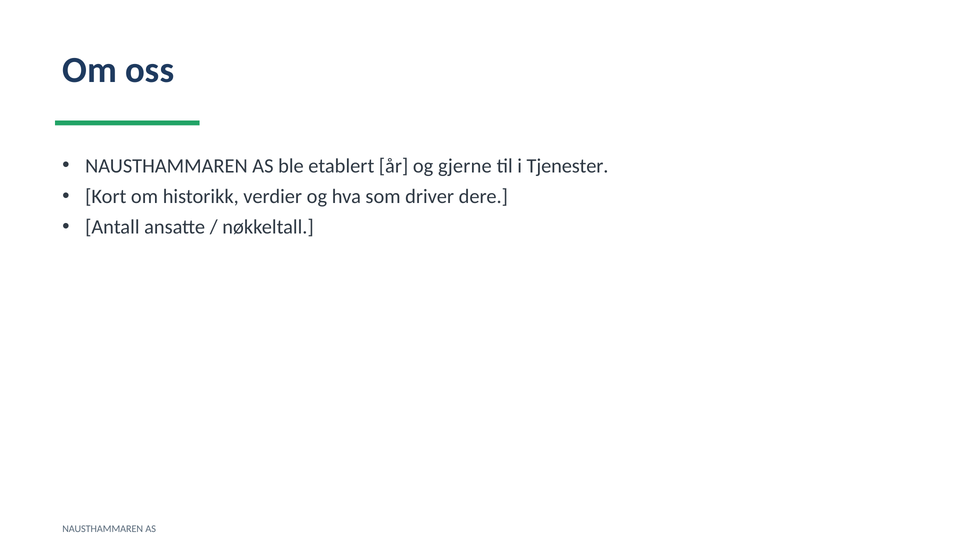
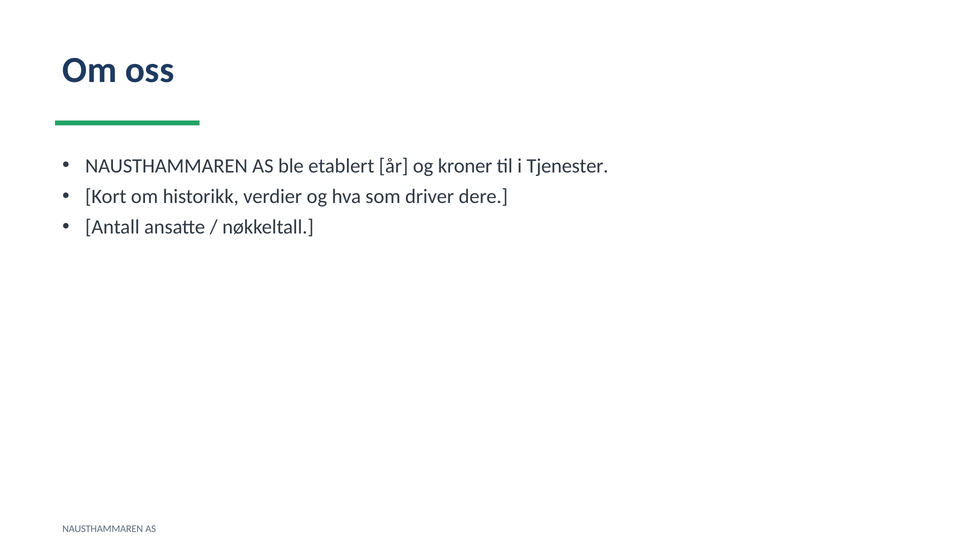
gjerne: gjerne -> kroner (465, 166)
